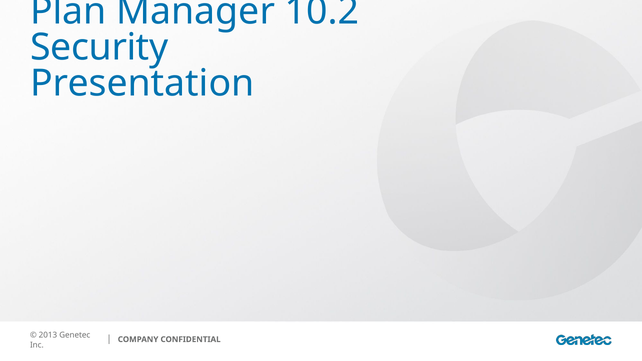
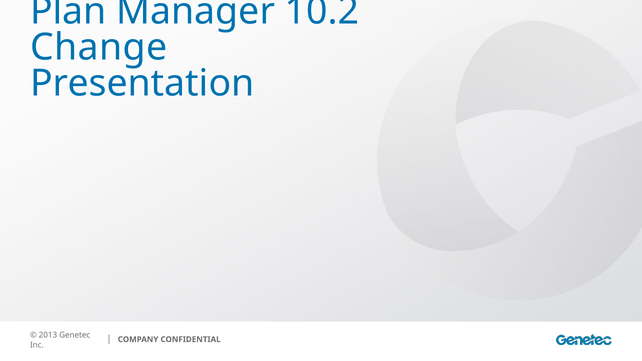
Security: Security -> Change (99, 47)
